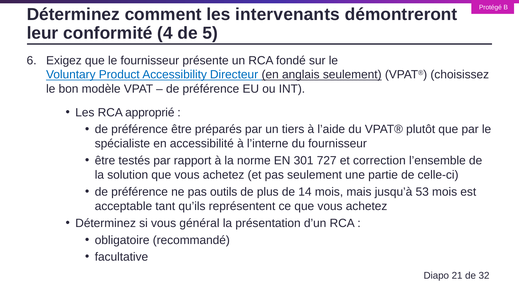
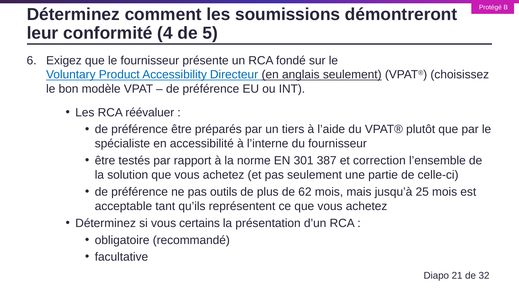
intervenants: intervenants -> soumissions (288, 15)
approprié: approprié -> réévaluer (150, 112)
727: 727 -> 387 (327, 161)
14: 14 -> 62 (305, 192)
53: 53 -> 25 (422, 192)
général: général -> certains (200, 223)
